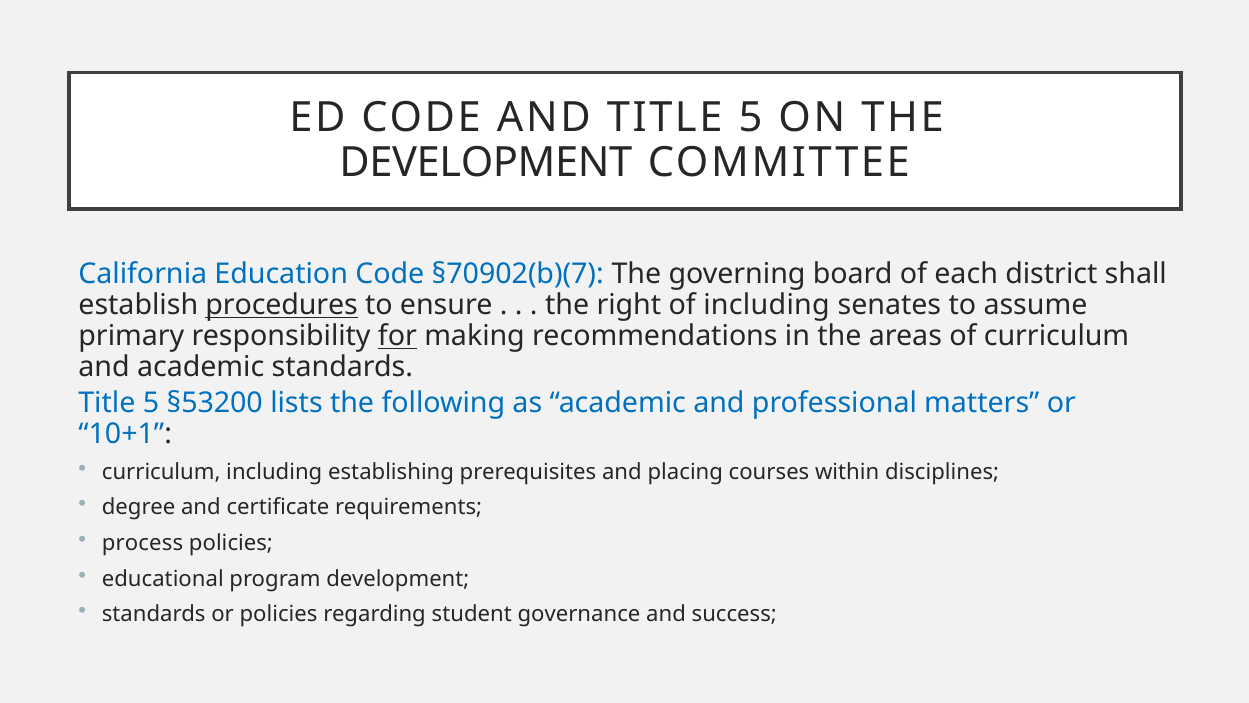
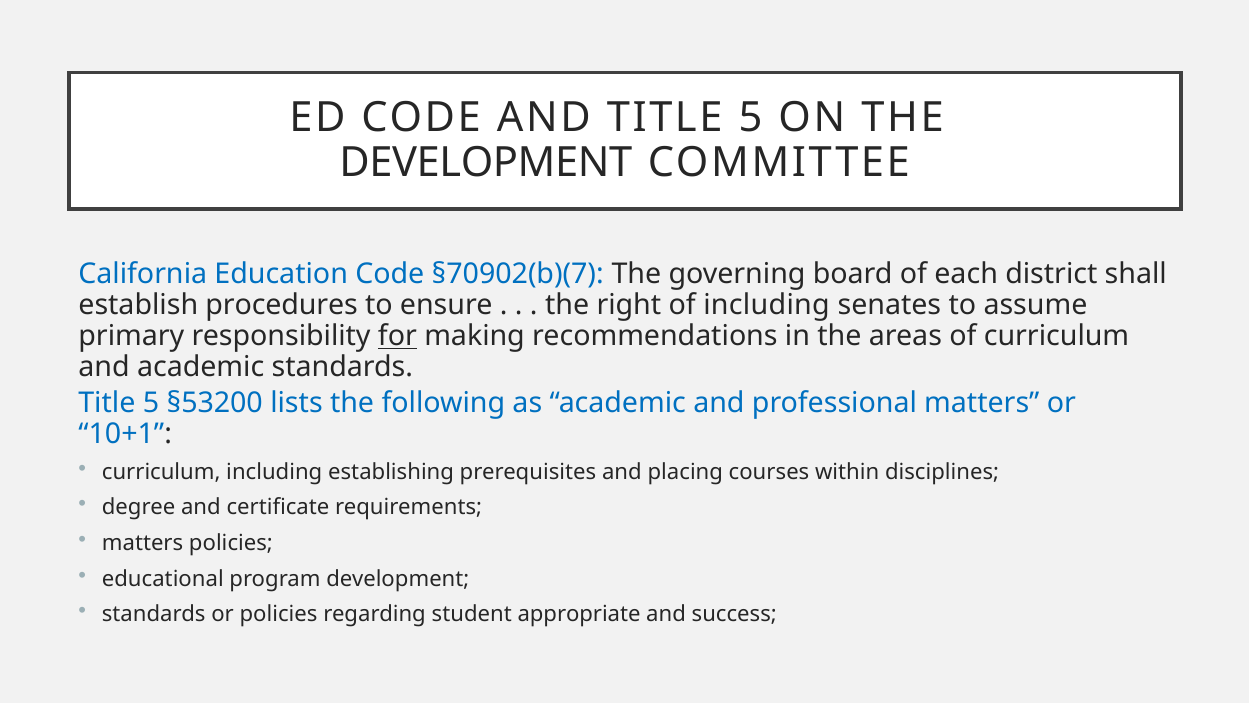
procedures underline: present -> none (282, 305)
process: process -> matters (143, 543)
governance: governance -> appropriate (579, 614)
